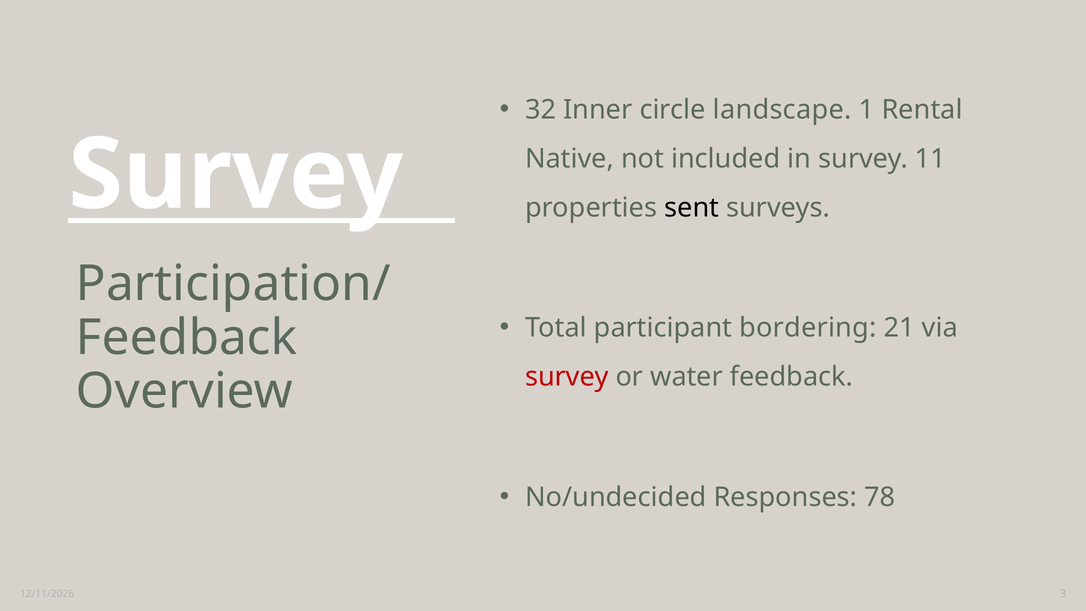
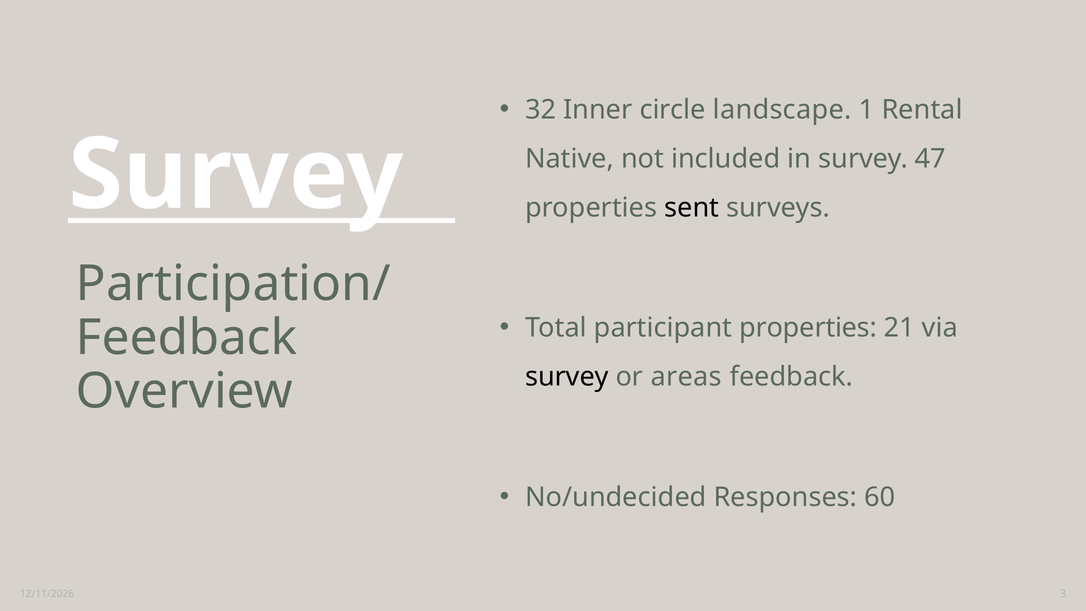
11: 11 -> 47 (930, 159)
participant bordering: bordering -> properties (808, 328)
survey colour: red -> black (567, 377)
water: water -> areas (686, 377)
78: 78 -> 60 (880, 497)
